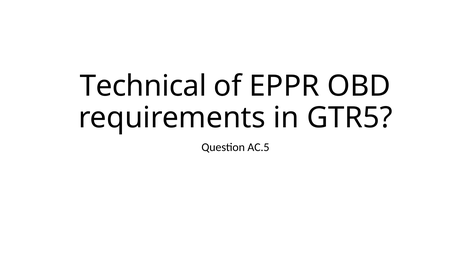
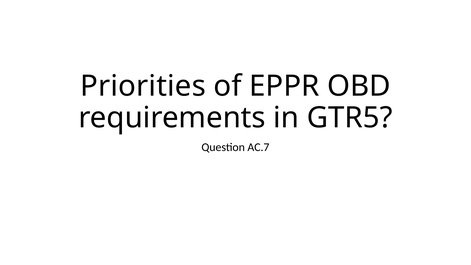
Technical: Technical -> Priorities (143, 86)
AC.5: AC.5 -> AC.7 (258, 147)
